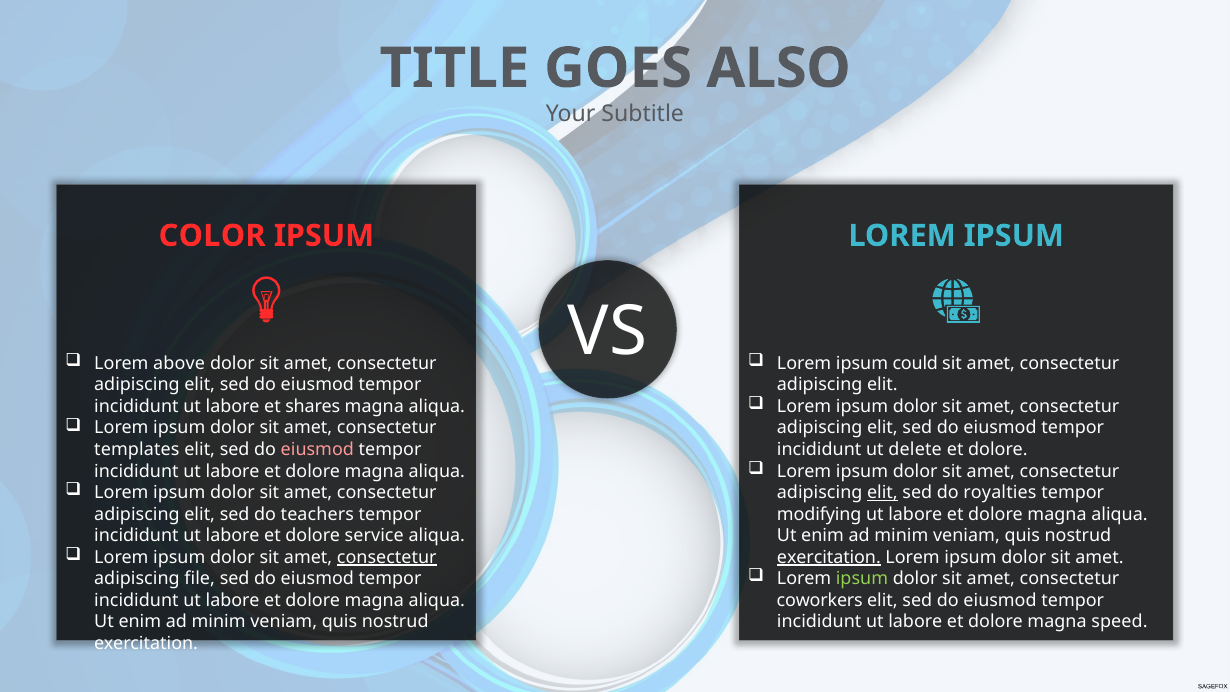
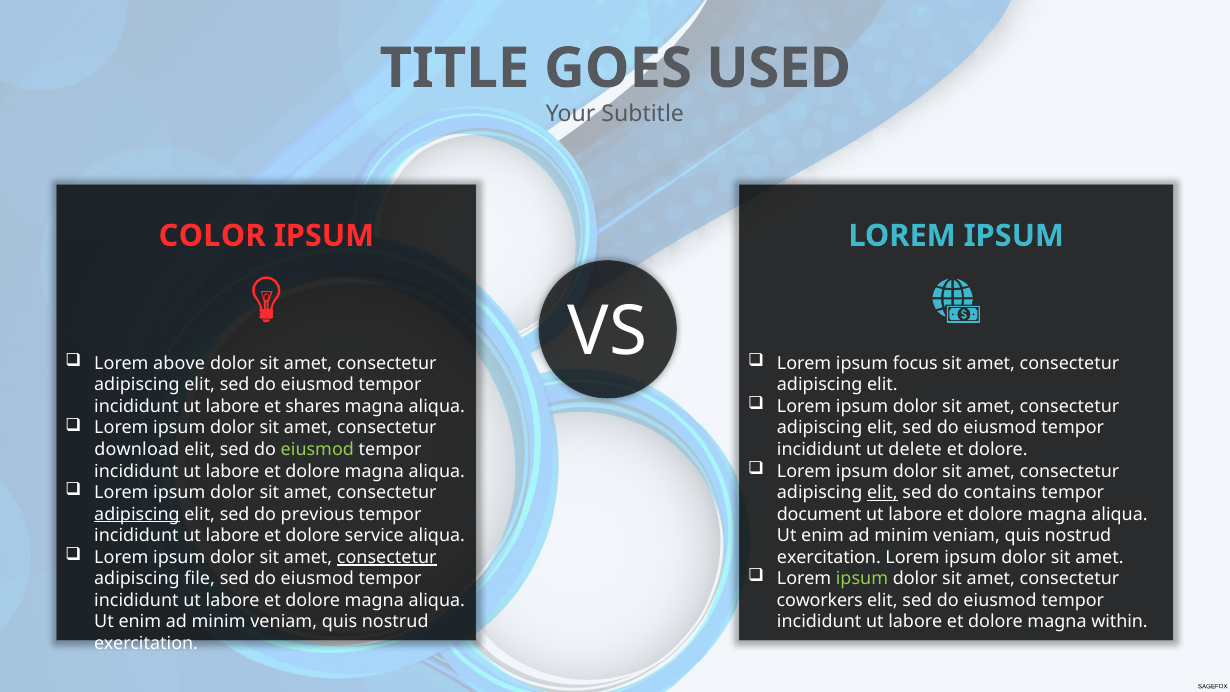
ALSO: ALSO -> USED (779, 68)
could: could -> focus (915, 363)
templates: templates -> download (137, 449)
eiusmod colour: pink -> light green (317, 449)
royalties: royalties -> contains (1000, 493)
adipiscing underline: none -> present (137, 514)
teachers: teachers -> previous (317, 514)
modifying: modifying -> document (819, 514)
exercitation underline: present -> none (829, 557)
speed: speed -> within (1120, 622)
